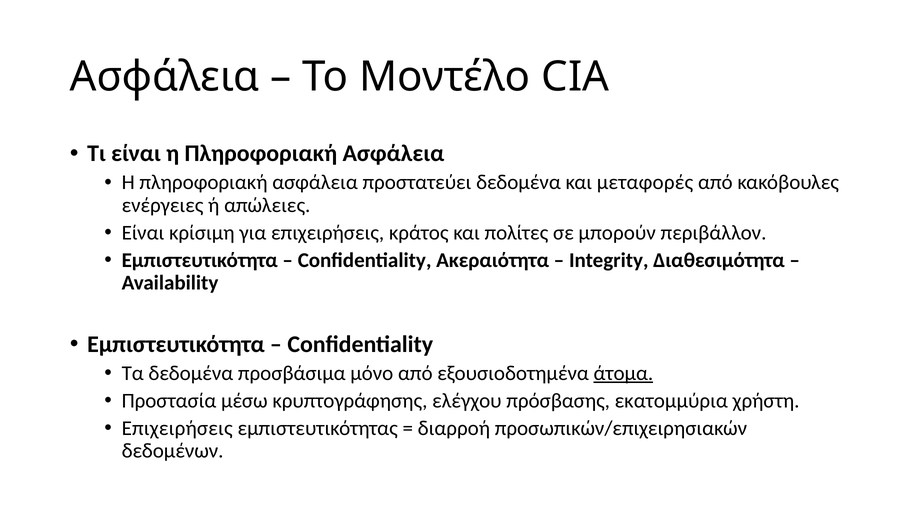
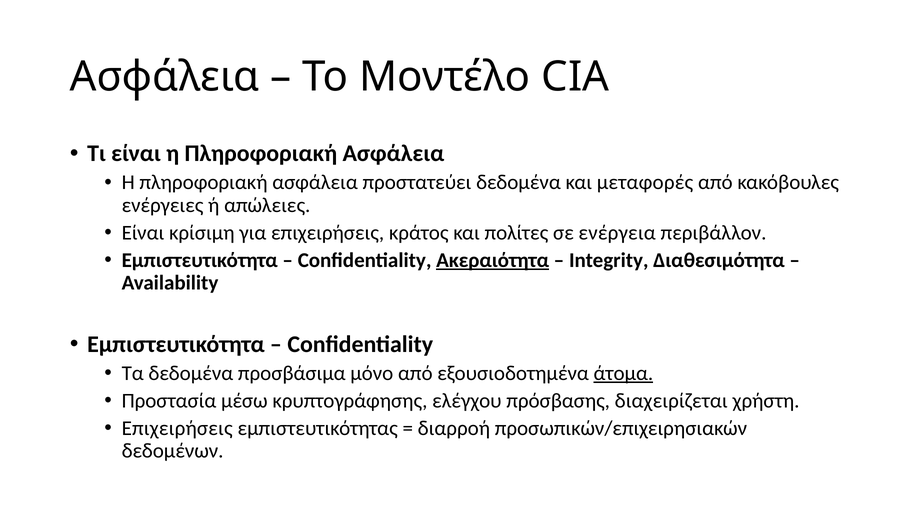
μπορούν: μπορούν -> ενέργεια (617, 233)
Ακεραιότητα underline: none -> present (493, 260)
εκατομμύρια: εκατομμύρια -> διαχειρίζεται (671, 401)
